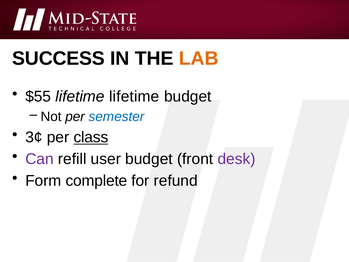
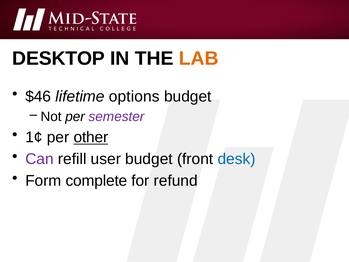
SUCCESS: SUCCESS -> DESKTOP (59, 58)
$55: $55 -> $46 (38, 96)
lifetime lifetime: lifetime -> options (134, 96)
semester colour: blue -> purple (117, 116)
3¢: 3¢ -> 1¢ (34, 137)
class: class -> other (91, 137)
desk colour: purple -> blue (236, 159)
